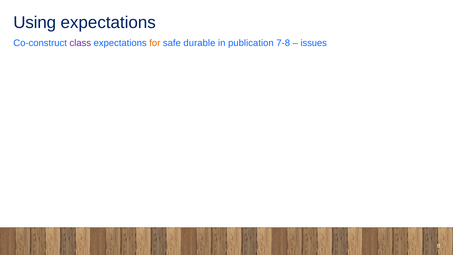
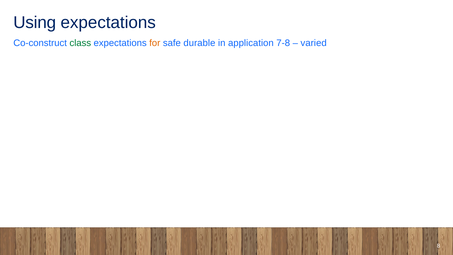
class colour: purple -> green (80, 43)
publication: publication -> application (251, 43)
issues: issues -> varied (314, 43)
